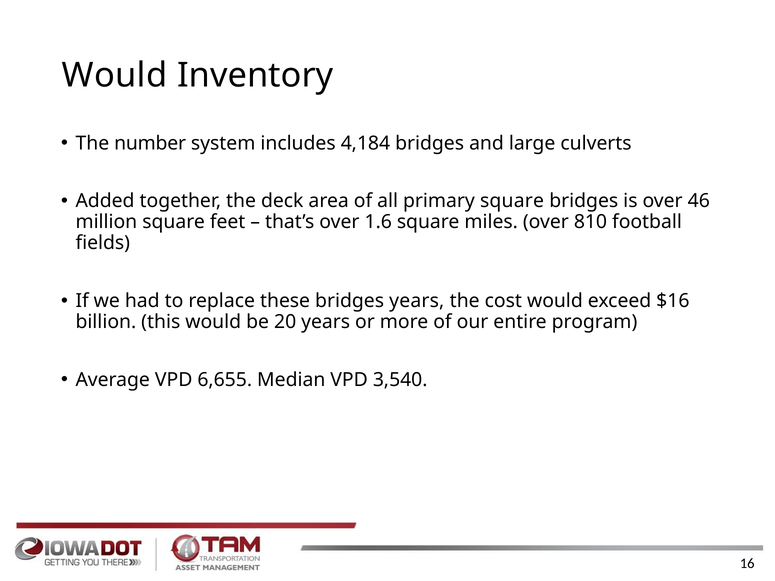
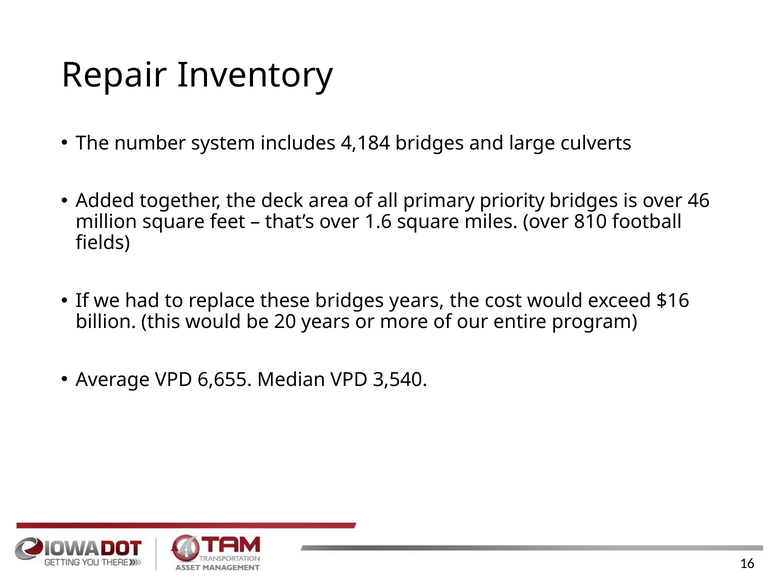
Would: Would -> Repair (115, 76)
primary square: square -> priority (512, 201)
